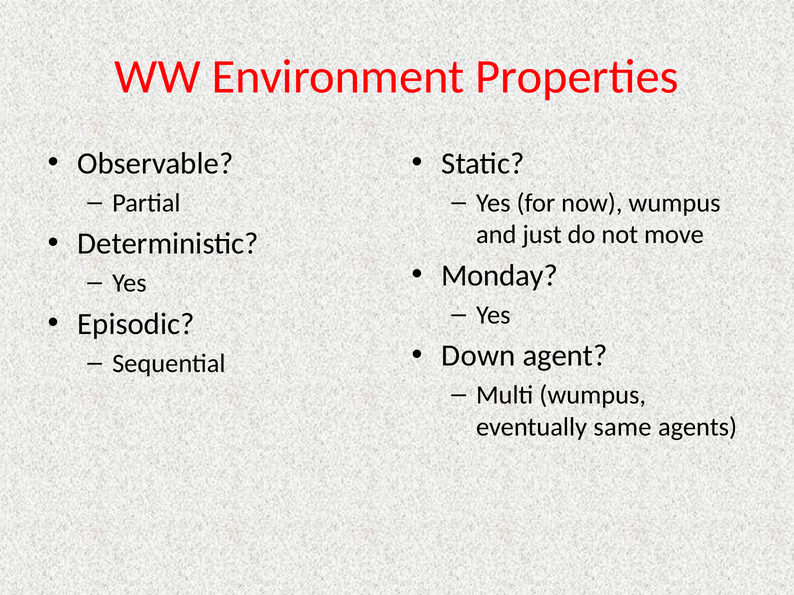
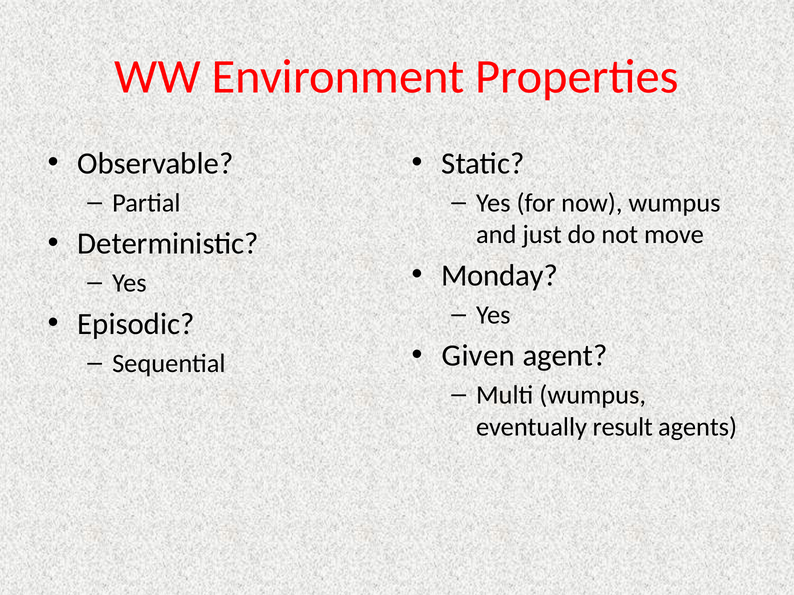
Down: Down -> Given (478, 356)
same: same -> result (623, 427)
